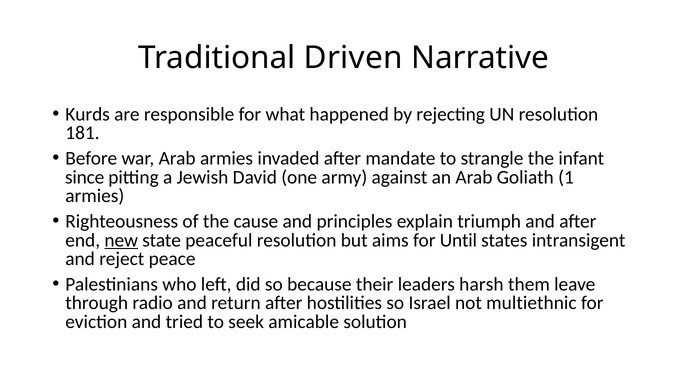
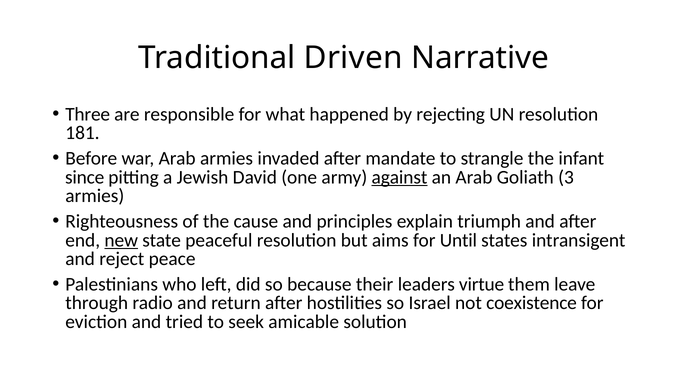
Kurds: Kurds -> Three (88, 114)
against underline: none -> present (399, 177)
1: 1 -> 3 (566, 177)
harsh: harsh -> virtue (482, 284)
multiethnic: multiethnic -> coexistence (532, 303)
